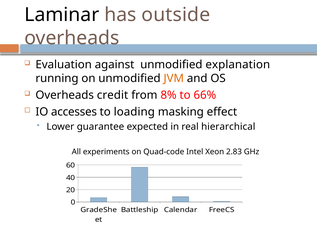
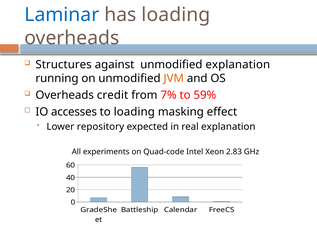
Laminar colour: black -> blue (62, 15)
has outside: outside -> loading (176, 15)
Evaluation: Evaluation -> Structures (64, 65)
8%: 8% -> 7% (169, 95)
66%: 66% -> 59% (205, 95)
guarantee: guarantee -> repository (100, 127)
real hierarchical: hierarchical -> explanation (228, 127)
